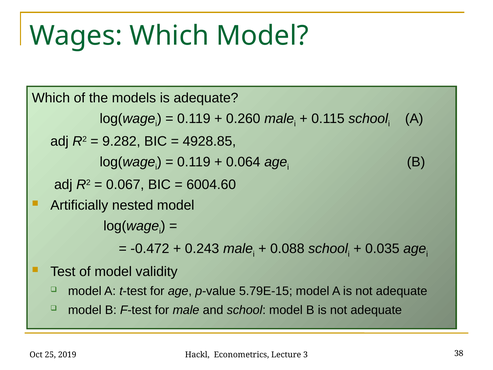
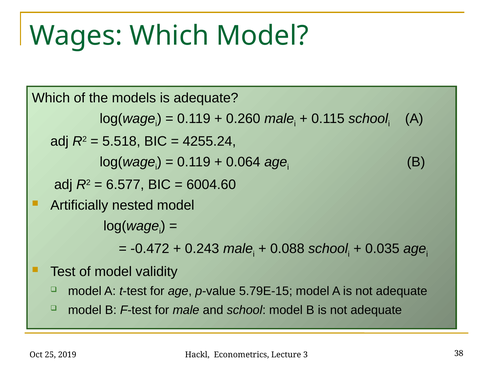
9.282: 9.282 -> 5.518 (121, 141)
4928.85: 4928.85 -> 4255.24 (209, 141)
0.067: 0.067 -> 6.577 (125, 185)
